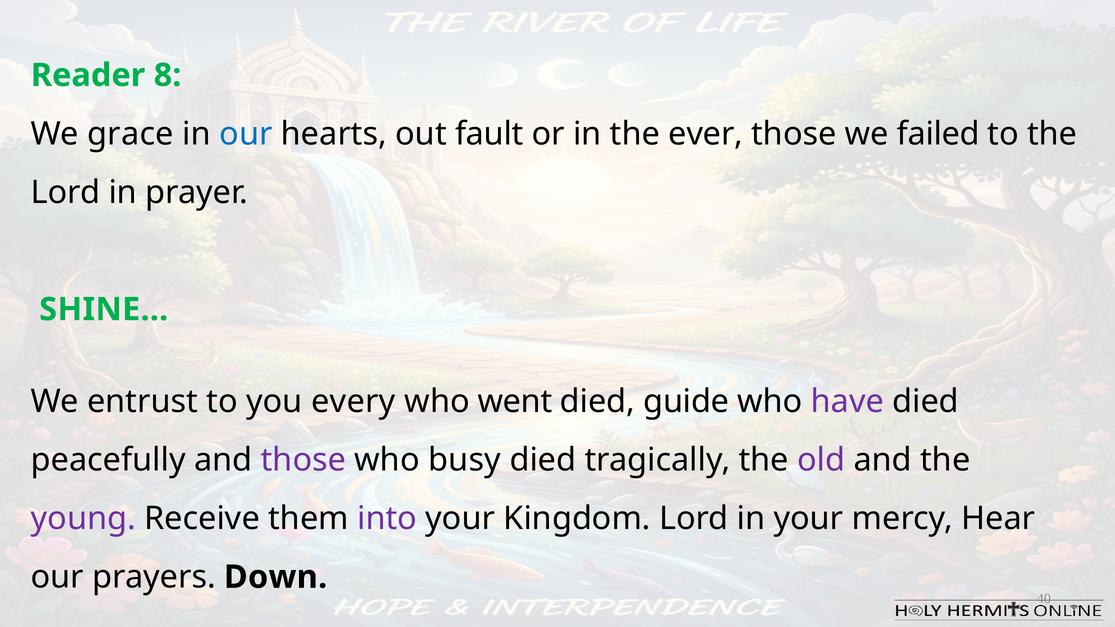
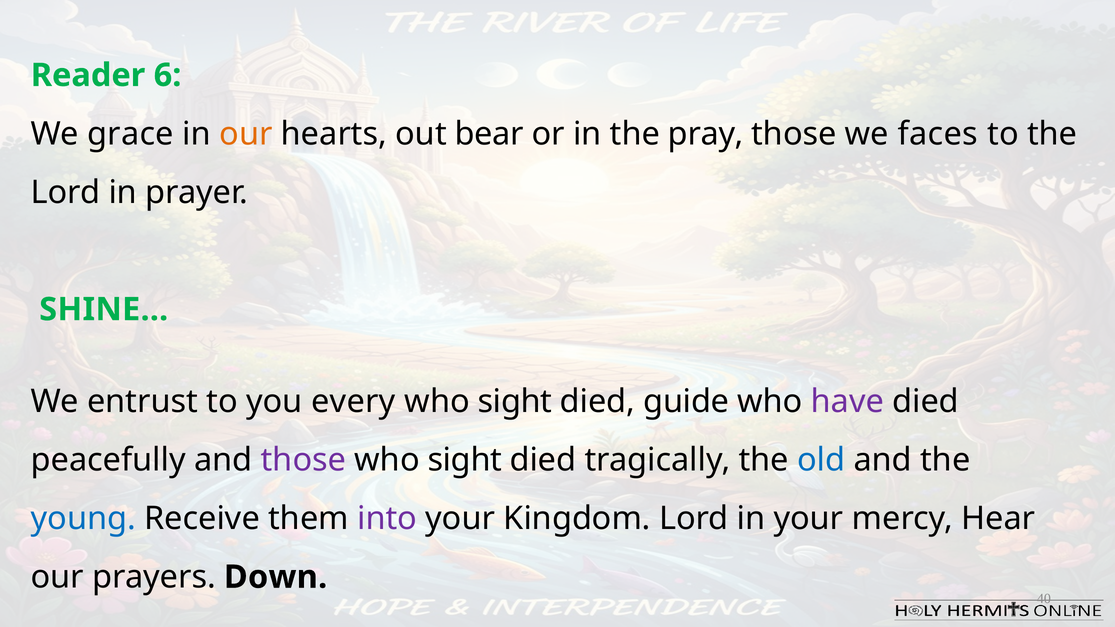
8: 8 -> 6 (168, 75)
our colour: blue -> orange (246, 134)
fault: fault -> bear (489, 134)
ever: ever -> pray (706, 134)
failed: failed -> faces (938, 134)
went: went -> sight (515, 402)
busy: busy -> sight (465, 460)
old colour: purple -> blue (821, 460)
young colour: purple -> blue (83, 519)
